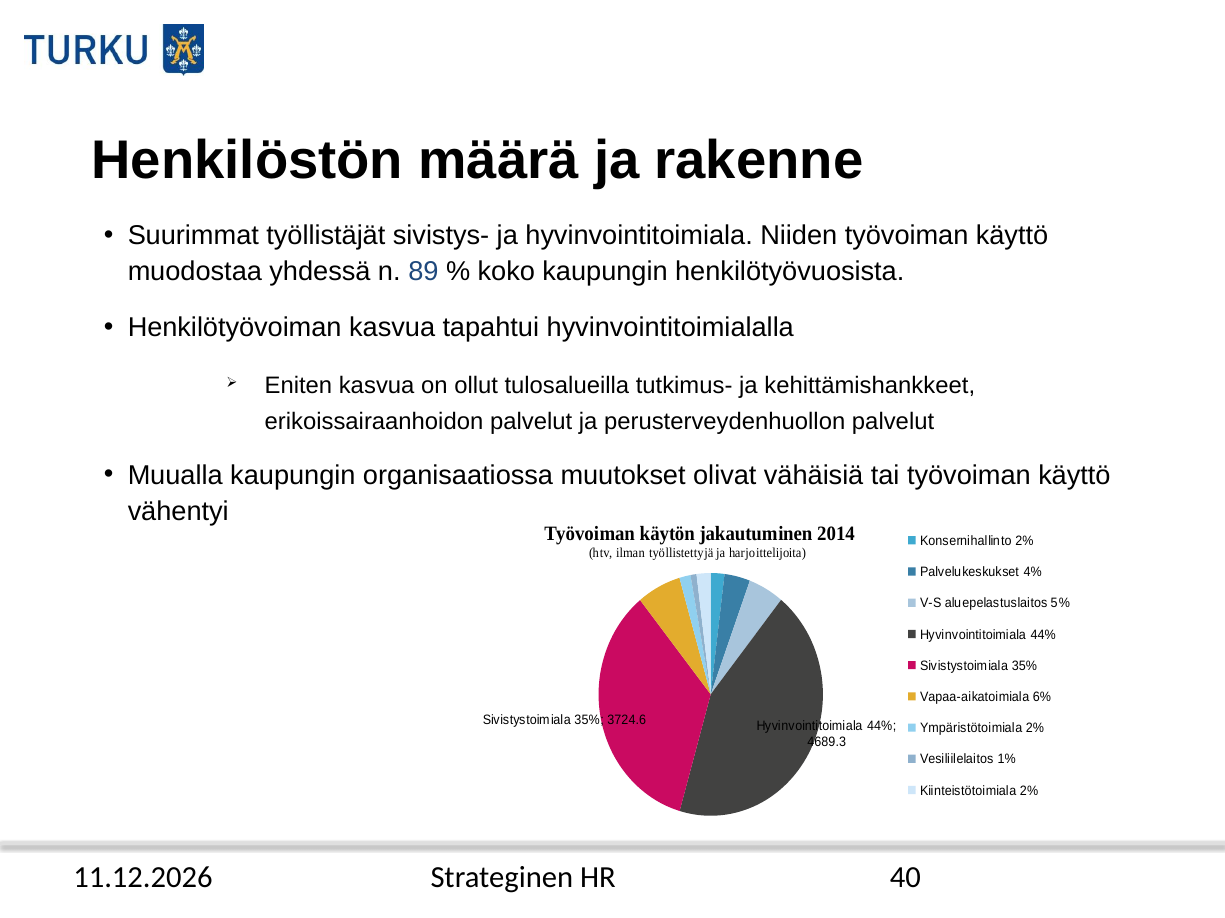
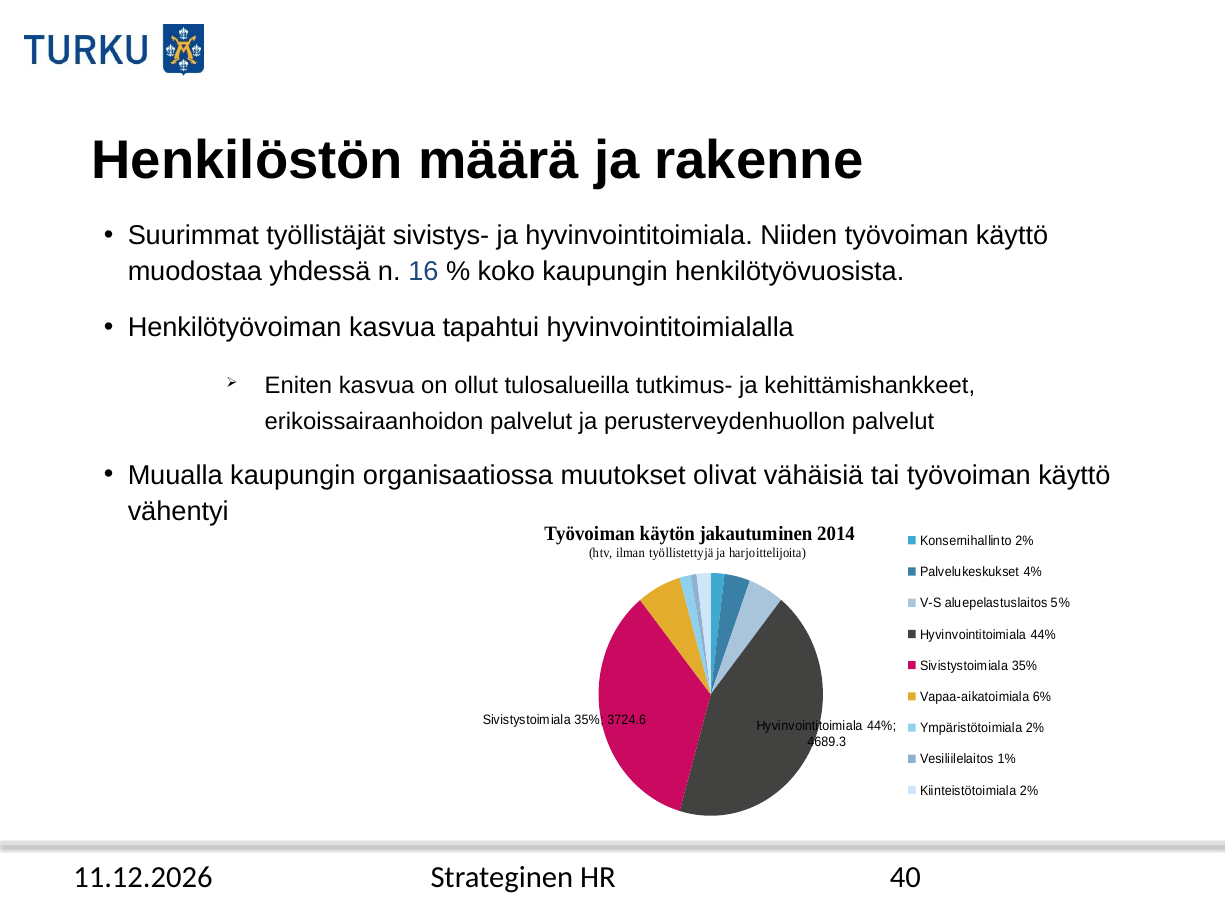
89: 89 -> 16 (424, 272)
